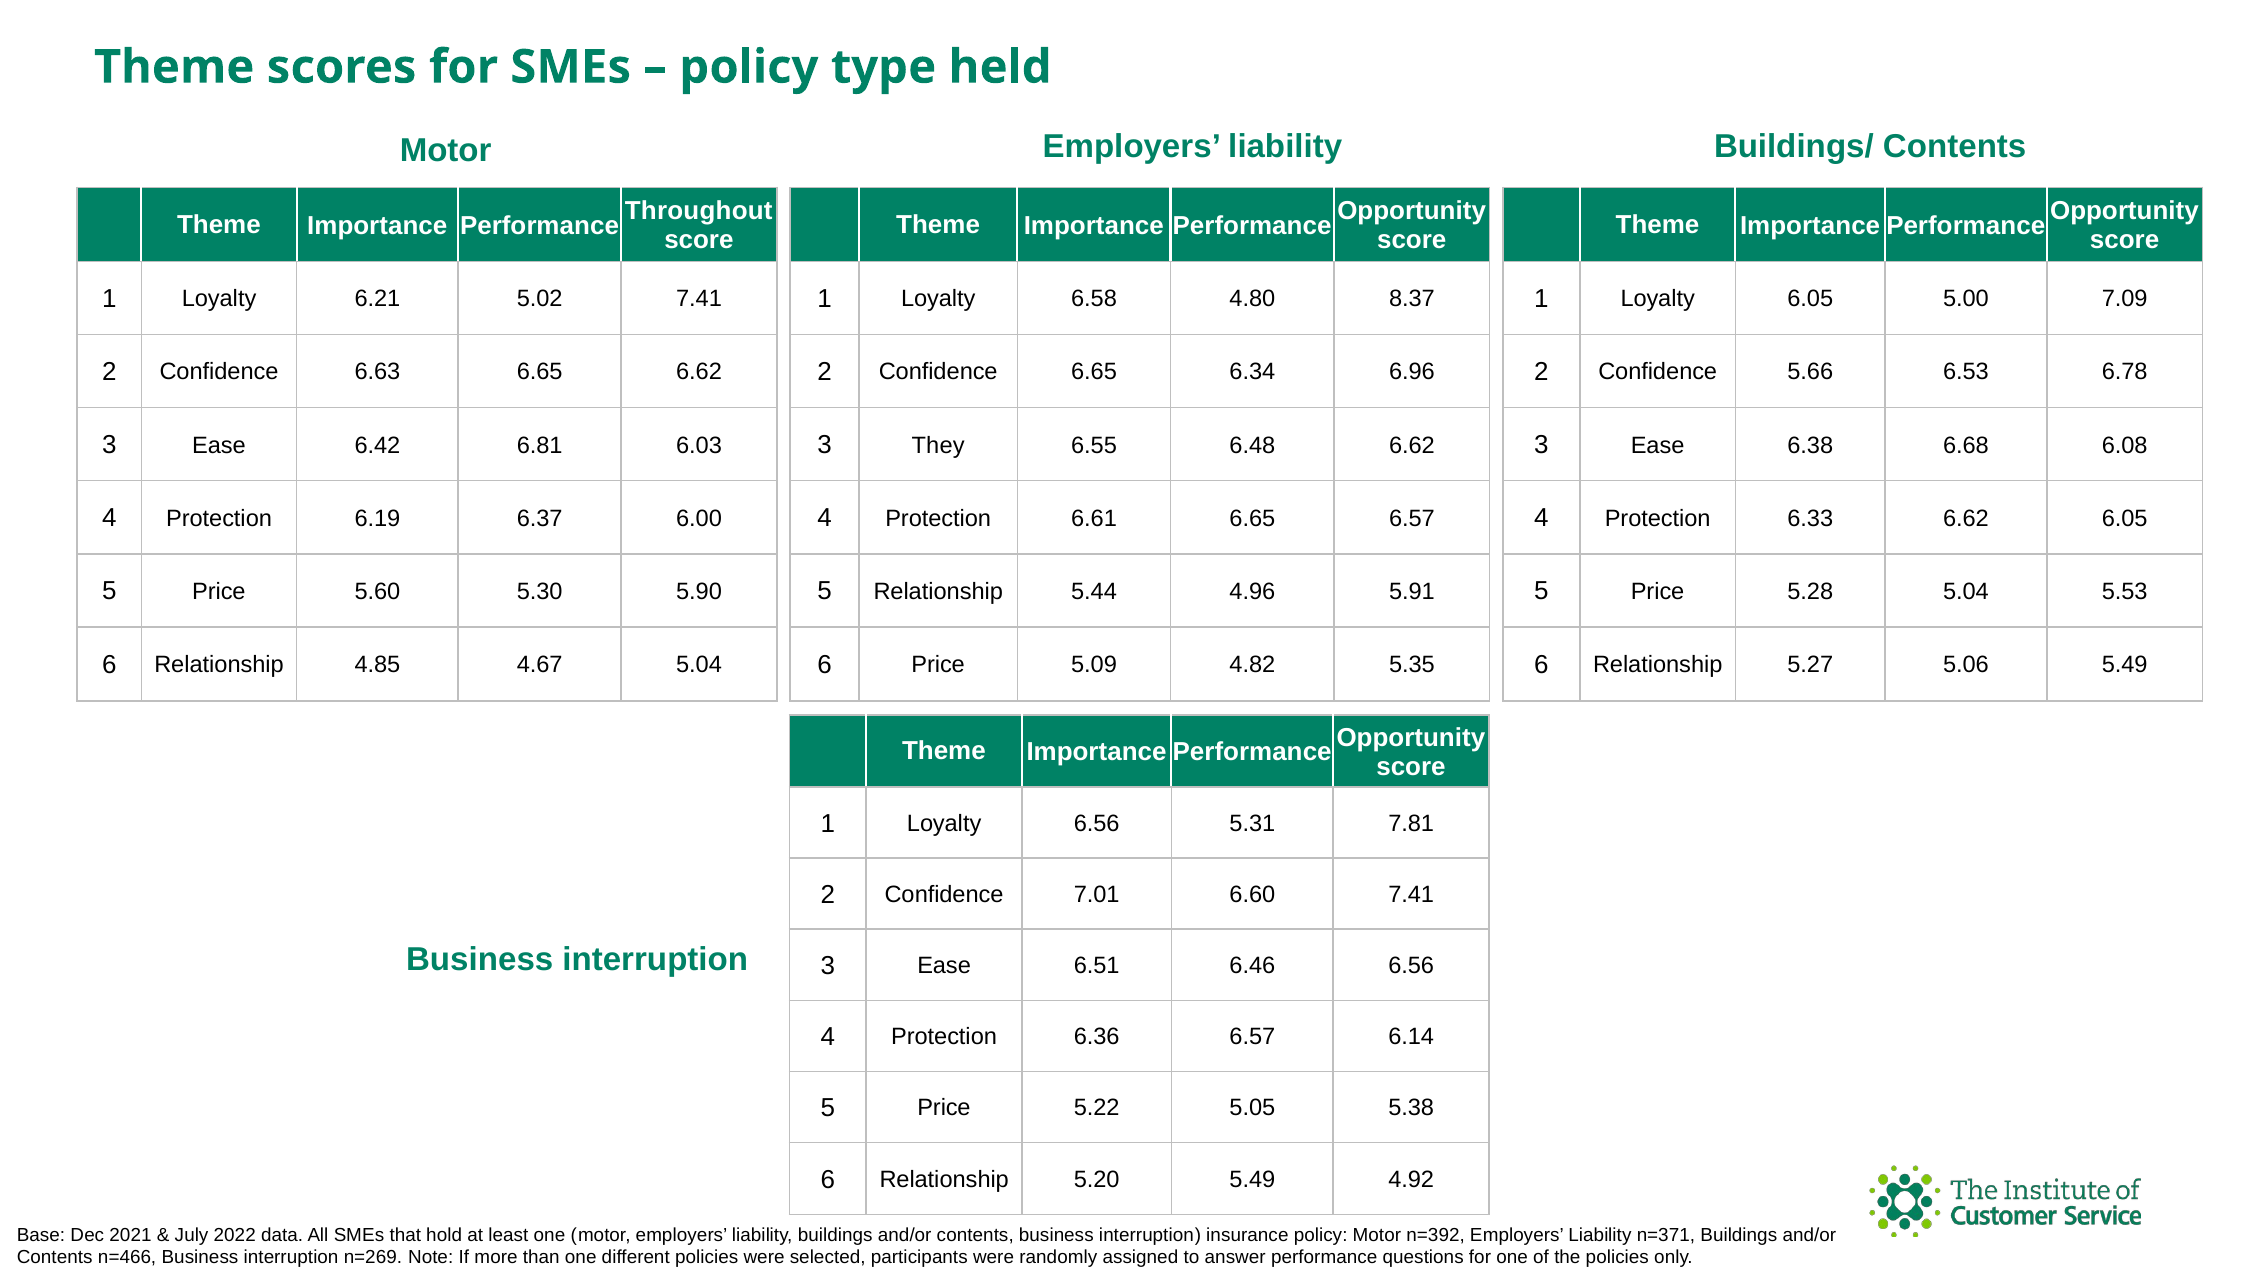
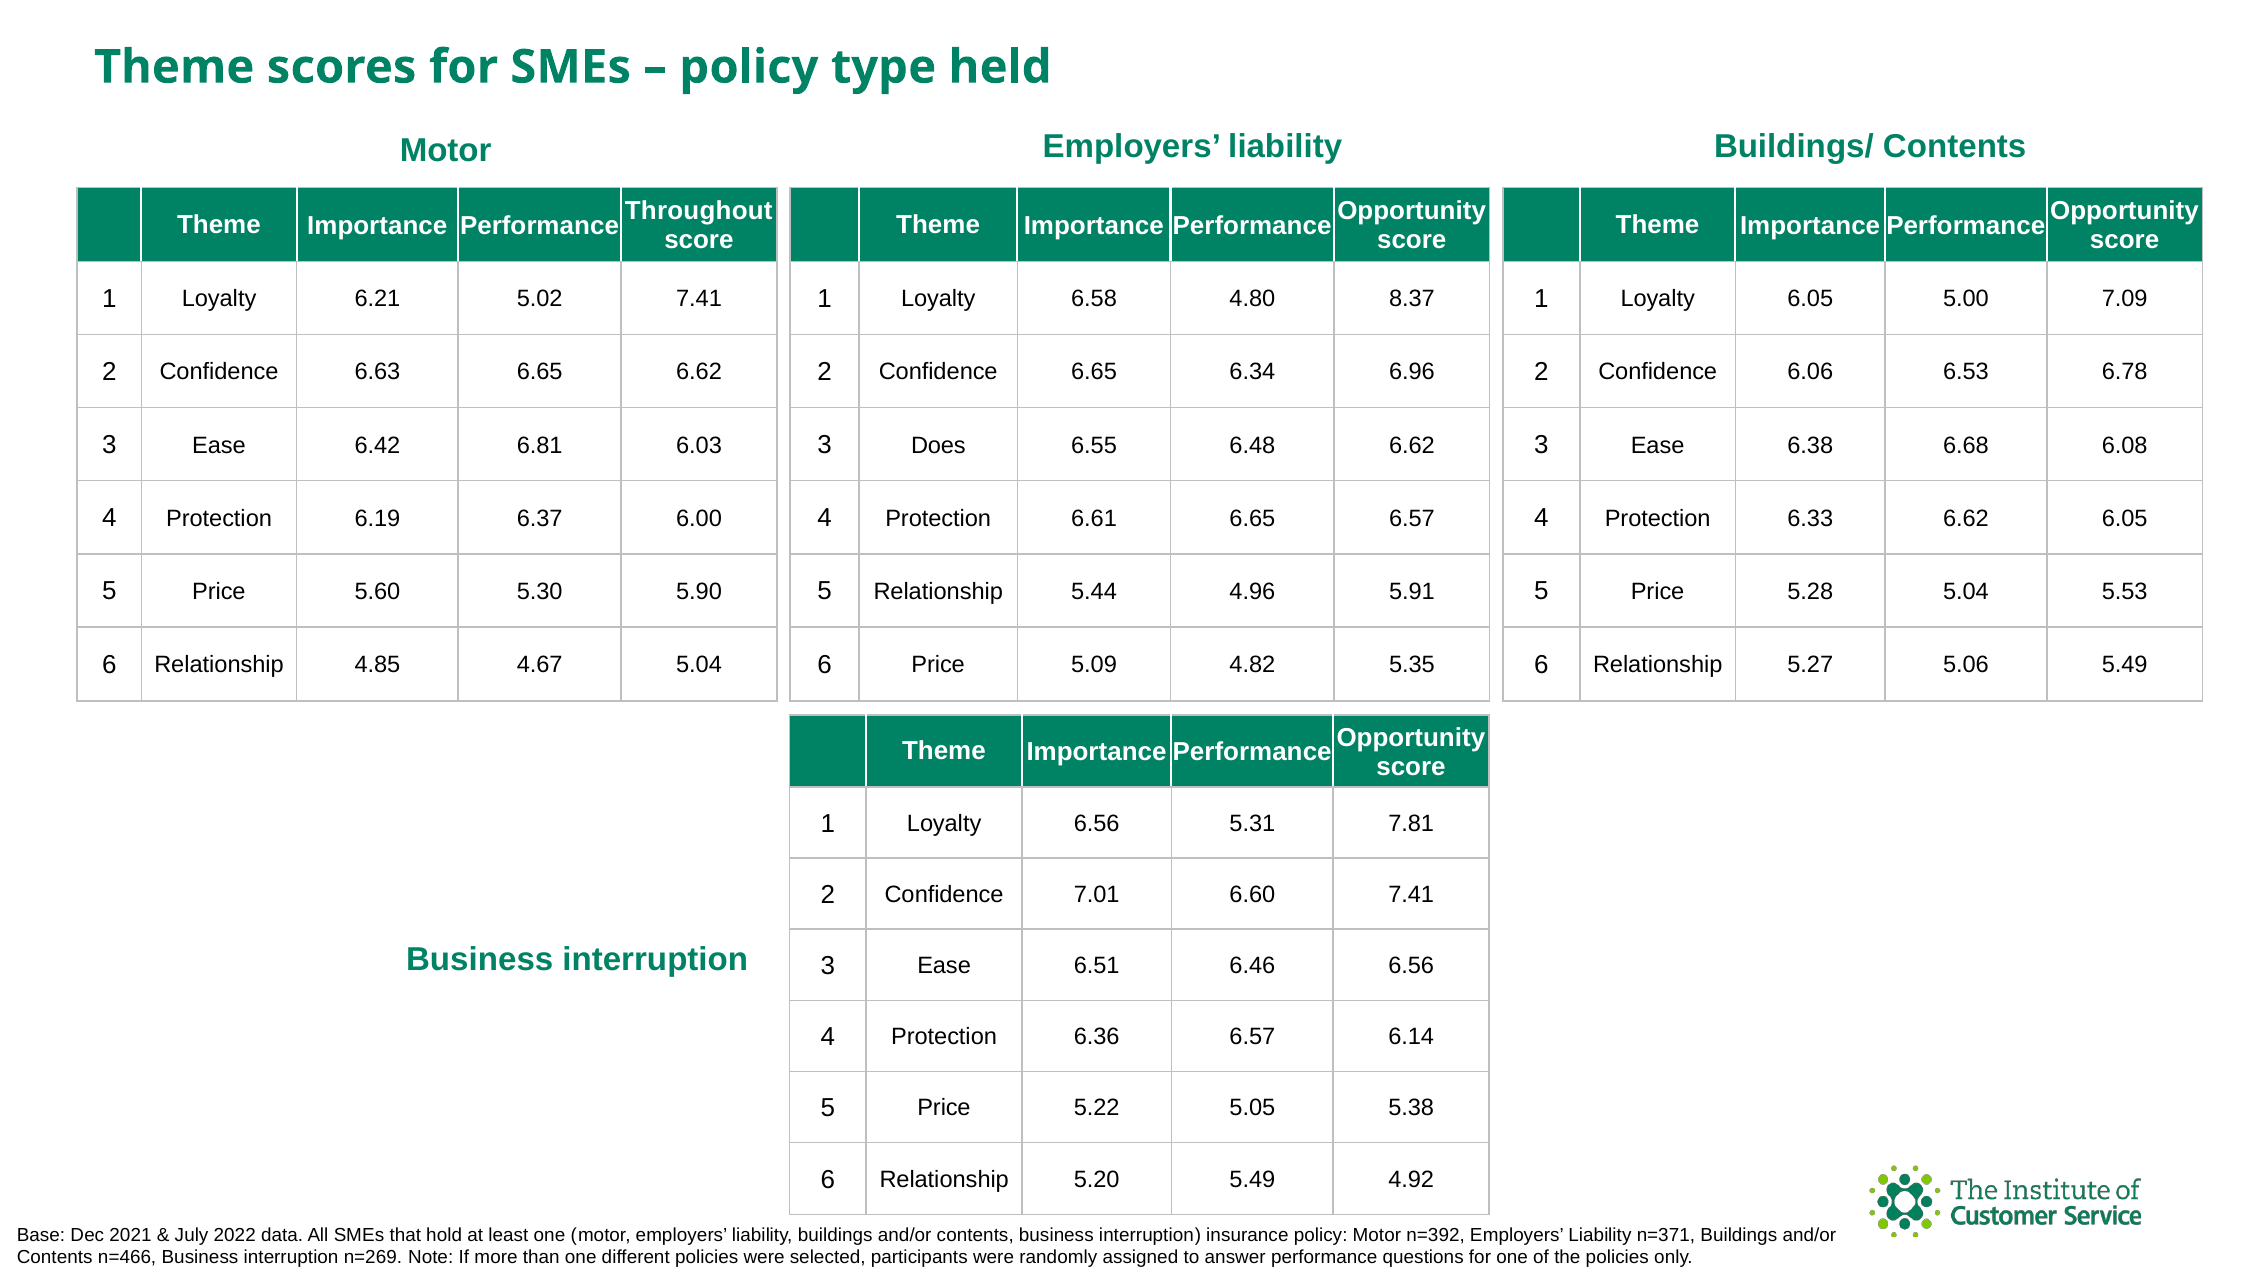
5.66: 5.66 -> 6.06 (1810, 372)
They: They -> Does (938, 446)
